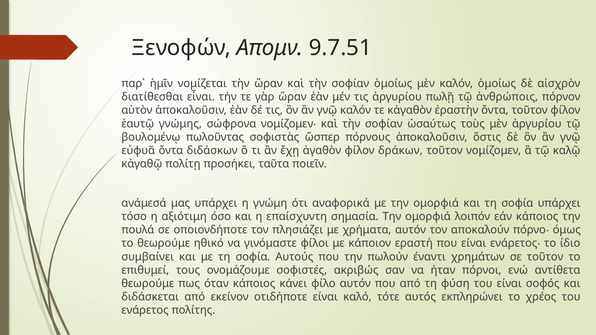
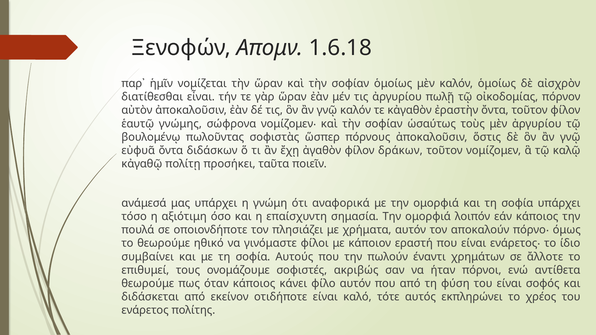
9.7.51: 9.7.51 -> 1.6.18 (340, 48)
ἀνθρώποις: ἀνθρώποις -> οἰκοδομίας (507, 97)
σε τοῦτον: τοῦτον -> ἄλλοτε (545, 257)
